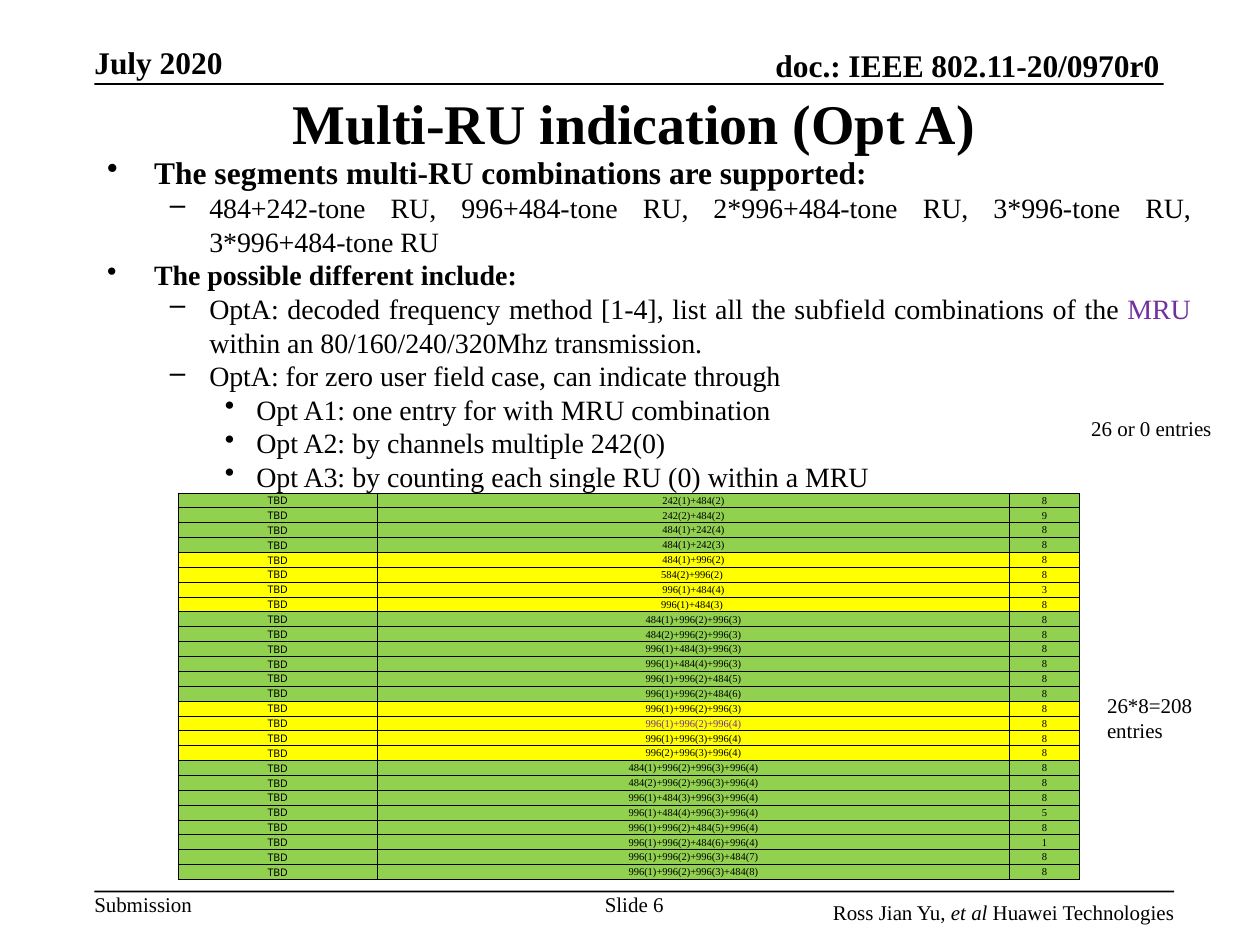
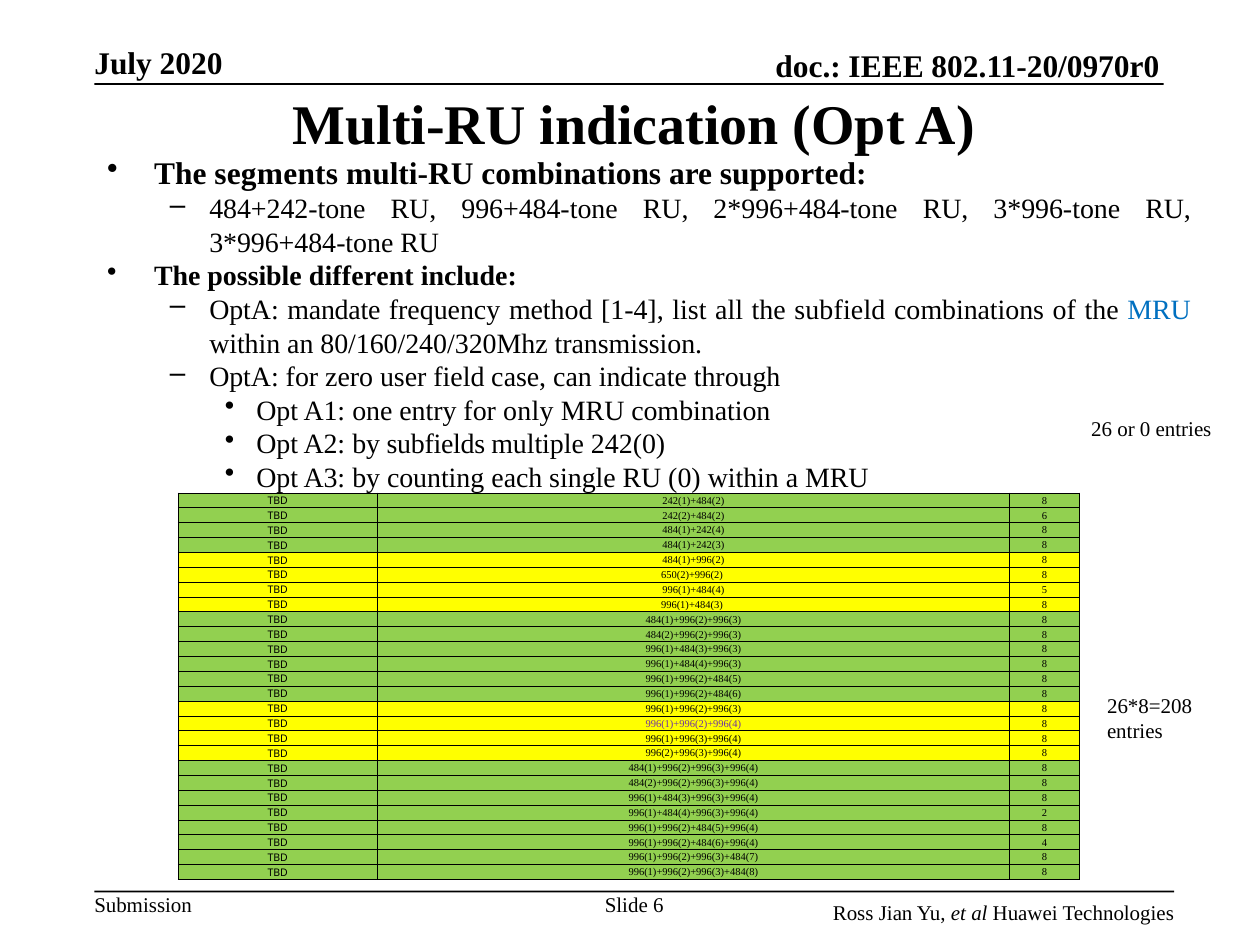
decoded: decoded -> mandate (334, 310)
MRU colour: purple -> blue (1159, 310)
with: with -> only (528, 411)
channels: channels -> subfields (436, 444)
242(2)+484(2 9: 9 -> 6 (1045, 515)
584(2)+996(2: 584(2)+996(2 -> 650(2)+996(2 (692, 575)
3: 3 -> 5 (1045, 590)
5: 5 -> 2 (1045, 813)
1: 1 -> 4 (1045, 842)
